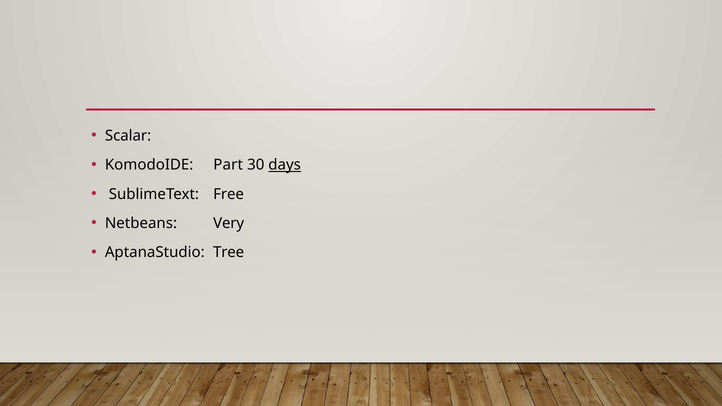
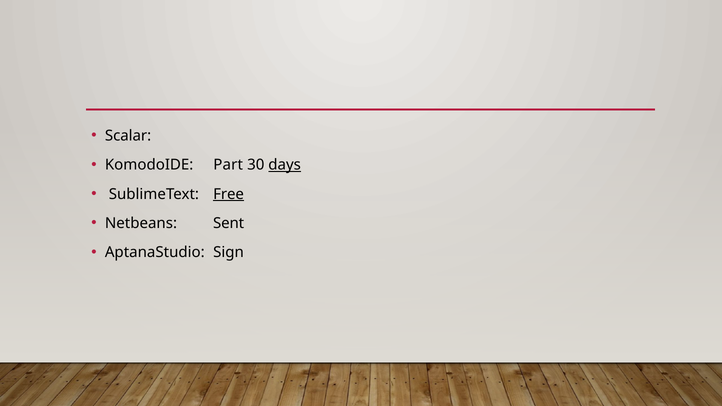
Free underline: none -> present (229, 194)
Very: Very -> Sent (229, 223)
Tree: Tree -> Sign (229, 253)
